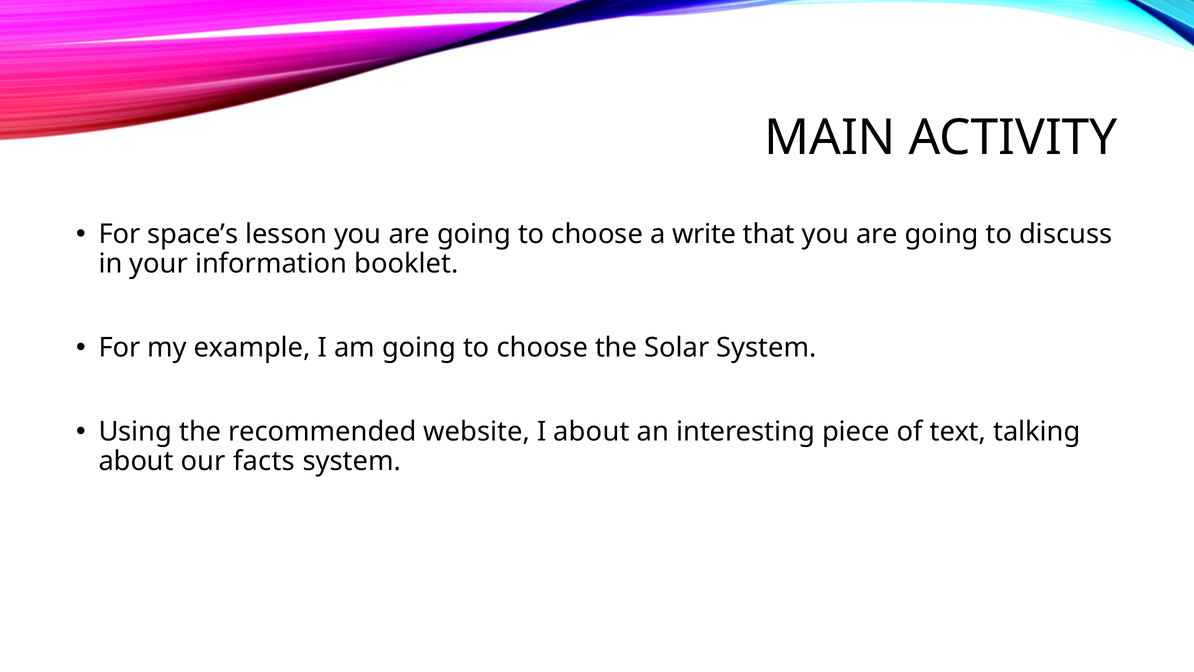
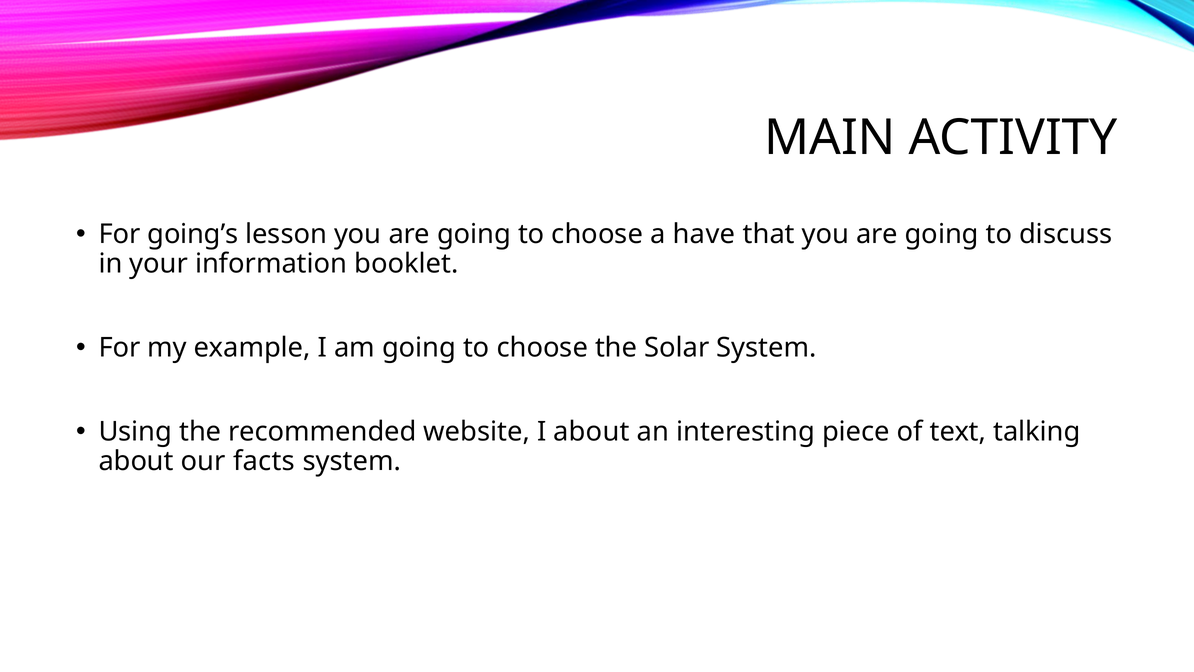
space’s: space’s -> going’s (193, 234)
write: write -> have (704, 234)
